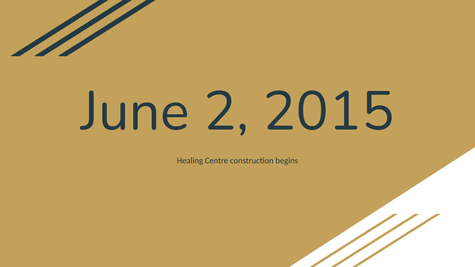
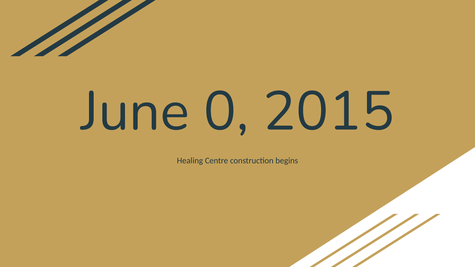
2: 2 -> 0 (226, 112)
